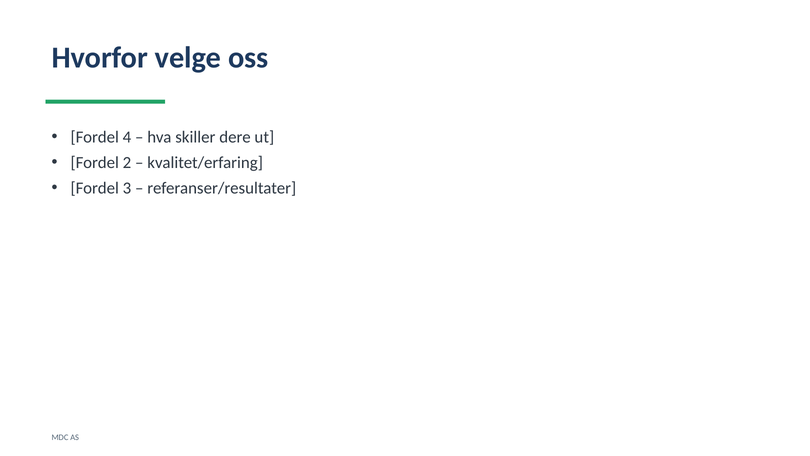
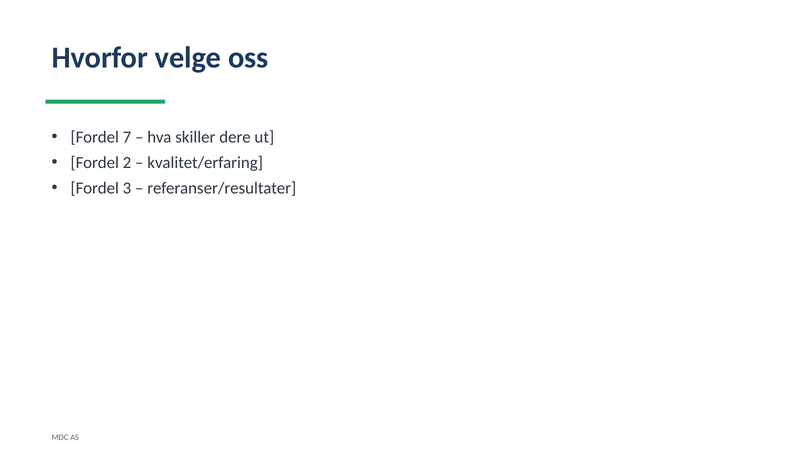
4: 4 -> 7 (127, 137)
